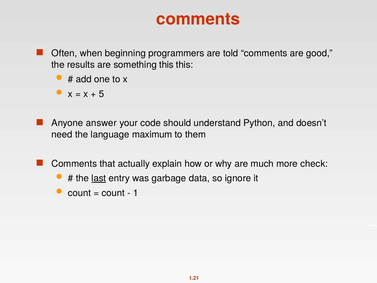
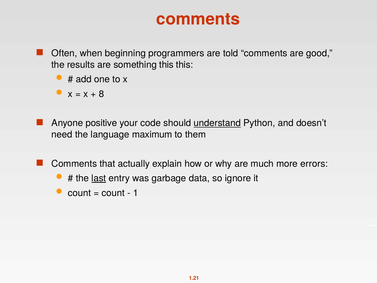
5: 5 -> 8 (101, 94)
answer: answer -> positive (101, 123)
understand underline: none -> present (217, 123)
check: check -> errors (314, 164)
